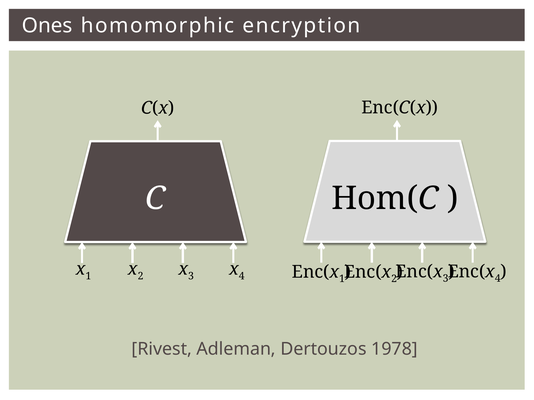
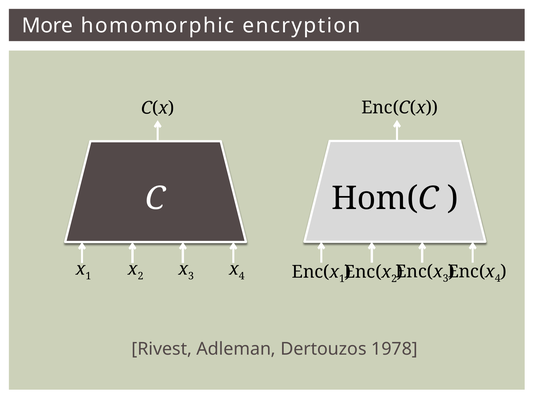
Ones: Ones -> More (47, 26)
